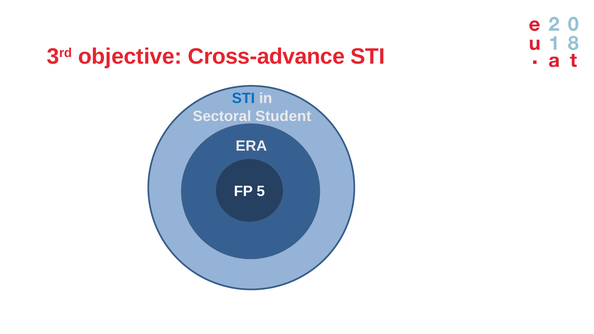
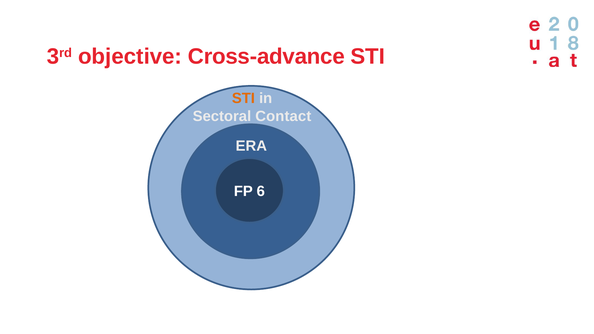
STI colour: blue -> orange (243, 98)
Student: Student -> Contact (283, 116)
5: 5 -> 6 (261, 191)
